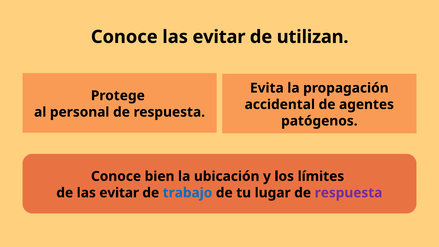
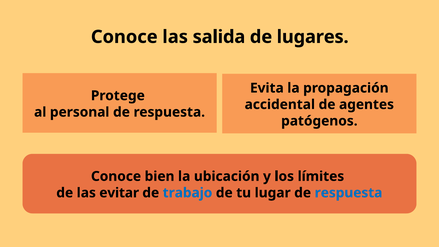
Conoce las evitar: evitar -> salida (219, 37)
utilizan: utilizan -> lugares (313, 37)
respuesta colour: purple -> blue (349, 193)
